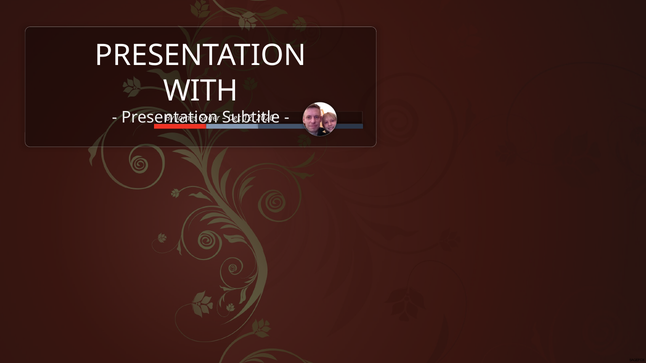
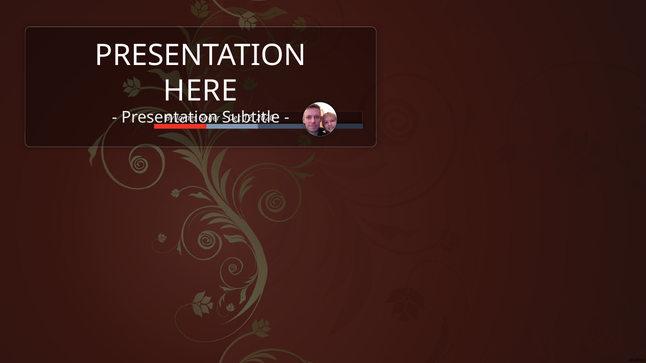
WITH: WITH -> HERE (201, 91)
